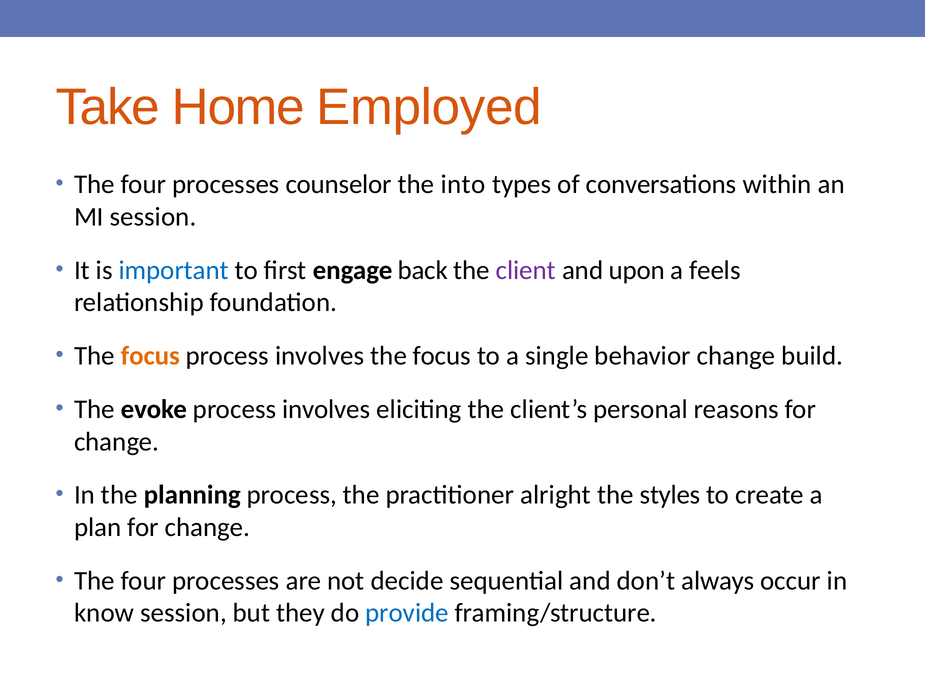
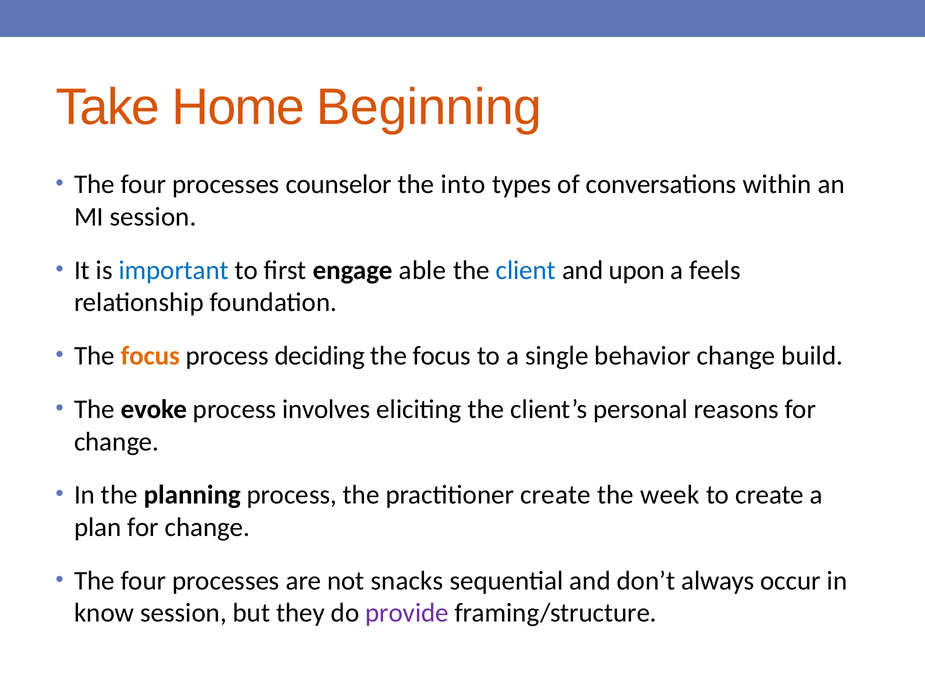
Employed: Employed -> Beginning (429, 108)
back: back -> able (423, 270)
client colour: purple -> blue (526, 270)
involves: involves -> deciding (320, 356)
practitioner alright: alright -> create (555, 496)
styles: styles -> week (670, 496)
decide: decide -> snacks (407, 581)
provide colour: blue -> purple (407, 614)
